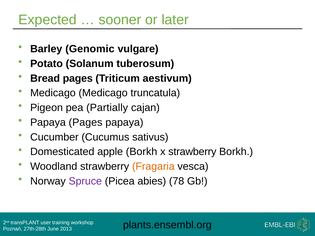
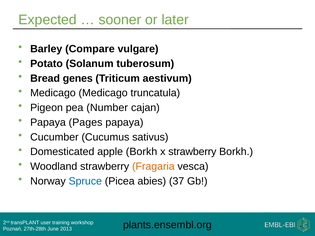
Genomic: Genomic -> Compare (90, 49)
Bread pages: pages -> genes (78, 78)
Partially: Partially -> Number (107, 108)
Spruce colour: purple -> blue (85, 181)
78: 78 -> 37 (177, 181)
